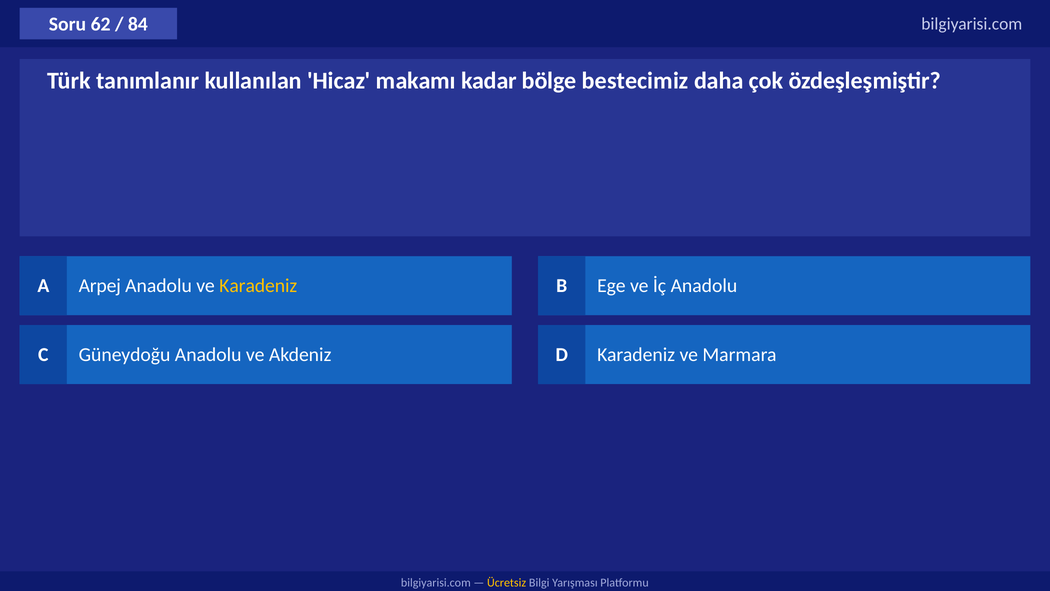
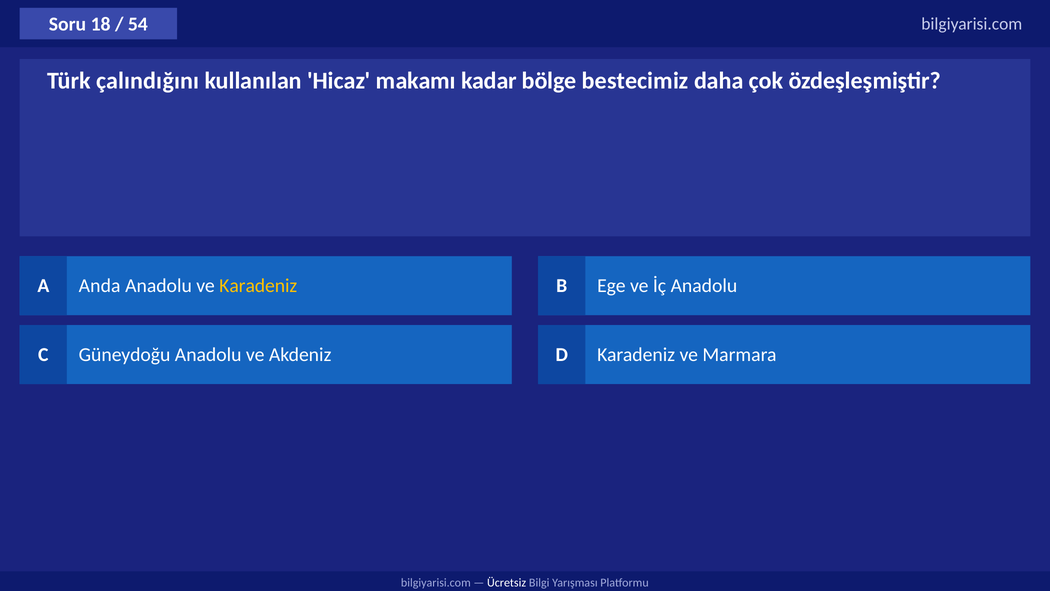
62: 62 -> 18 (101, 24)
84: 84 -> 54 (138, 24)
tanımlanır: tanımlanır -> çalındığını (148, 81)
Arpej: Arpej -> Anda (100, 286)
Ücretsiz colour: yellow -> white (507, 582)
